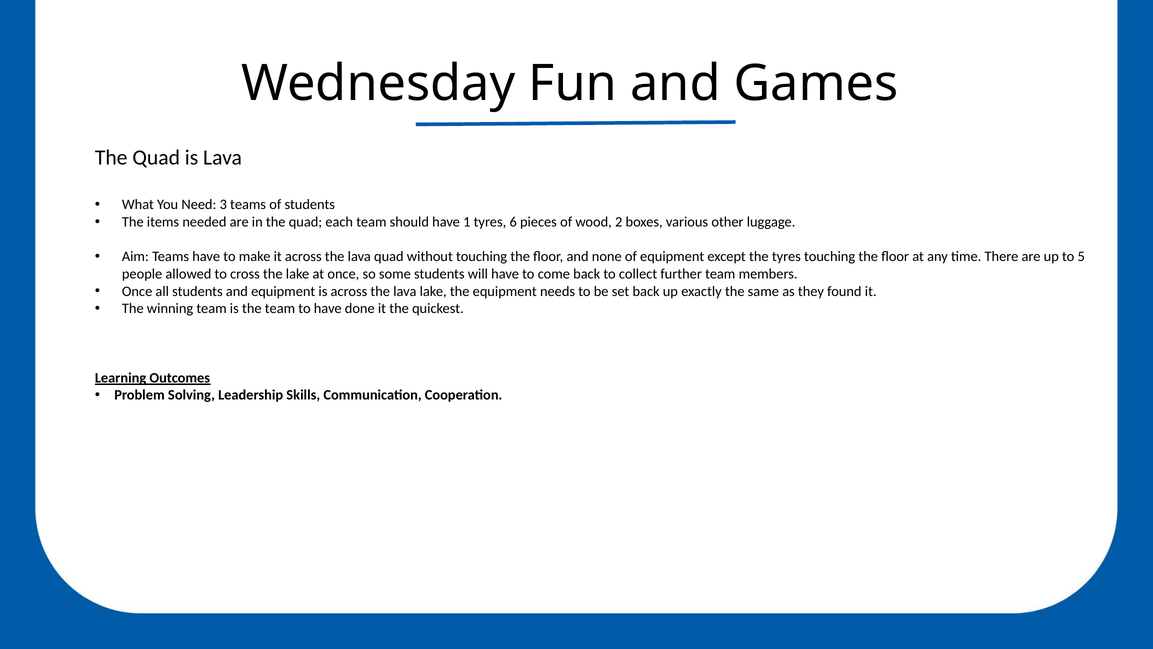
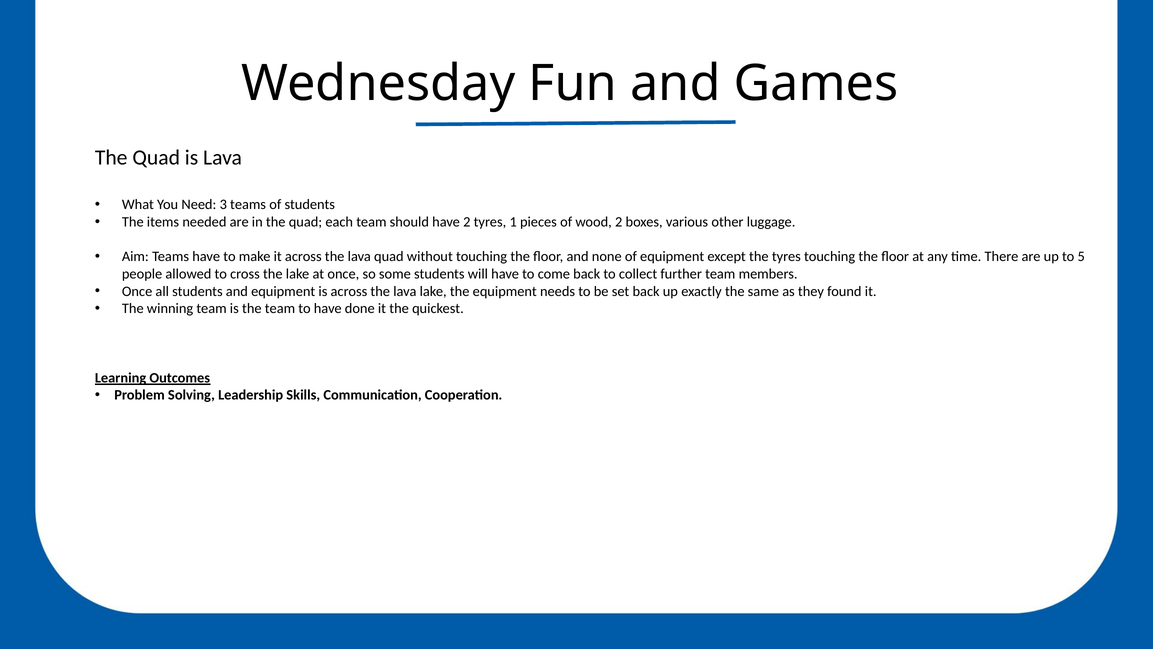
have 1: 1 -> 2 (467, 222)
6: 6 -> 1 (513, 222)
